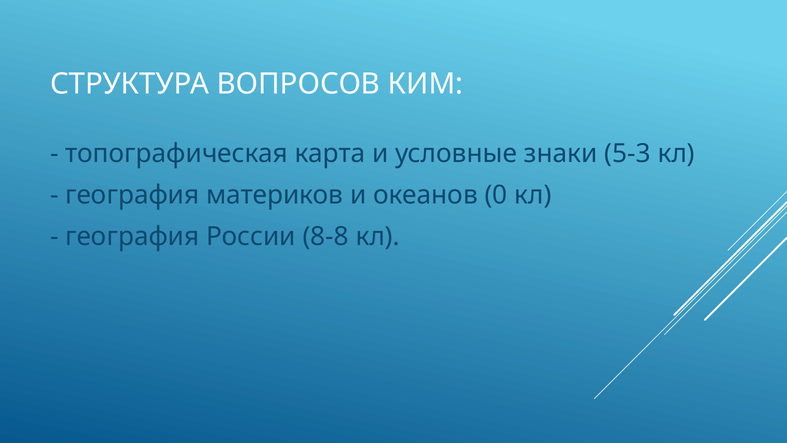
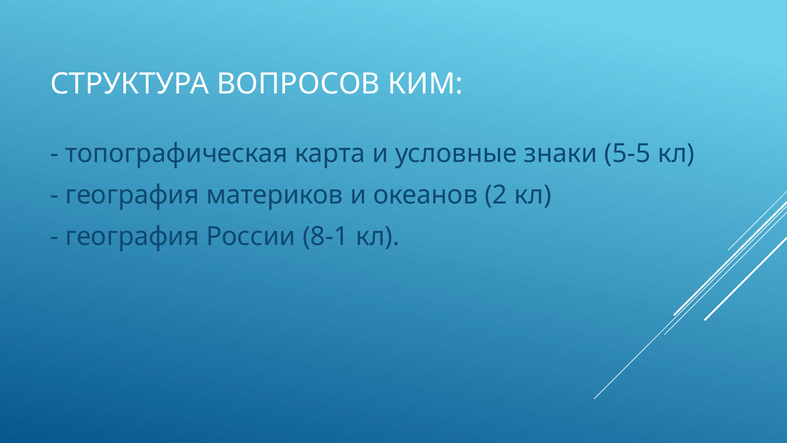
5-3: 5-3 -> 5-5 (628, 153)
0: 0 -> 2 (496, 195)
8-8: 8-8 -> 8-1 (326, 237)
